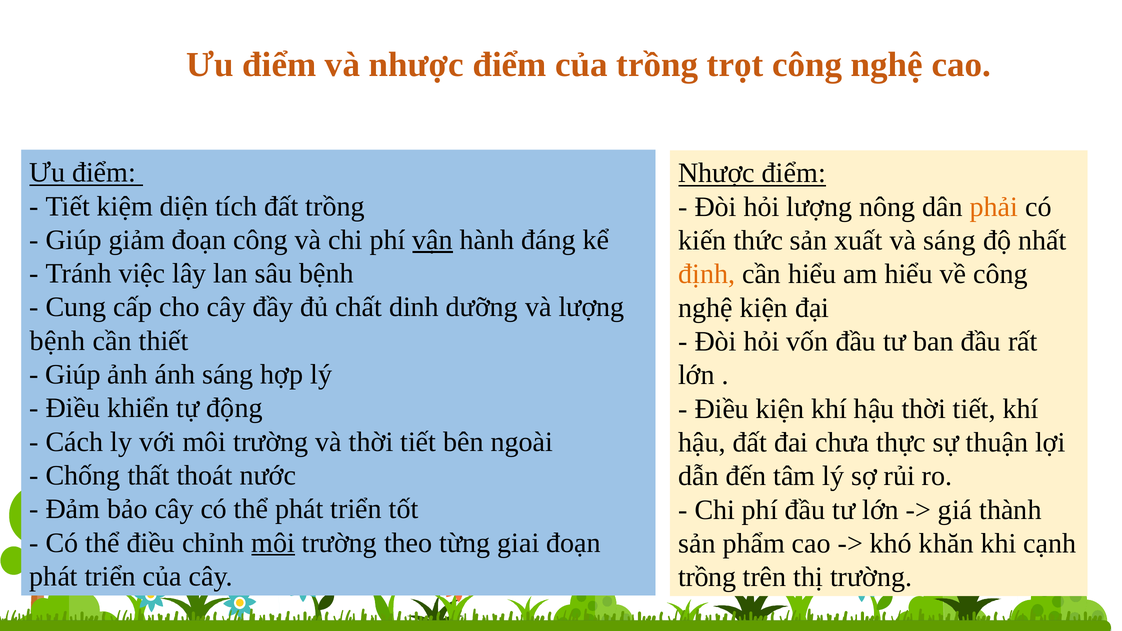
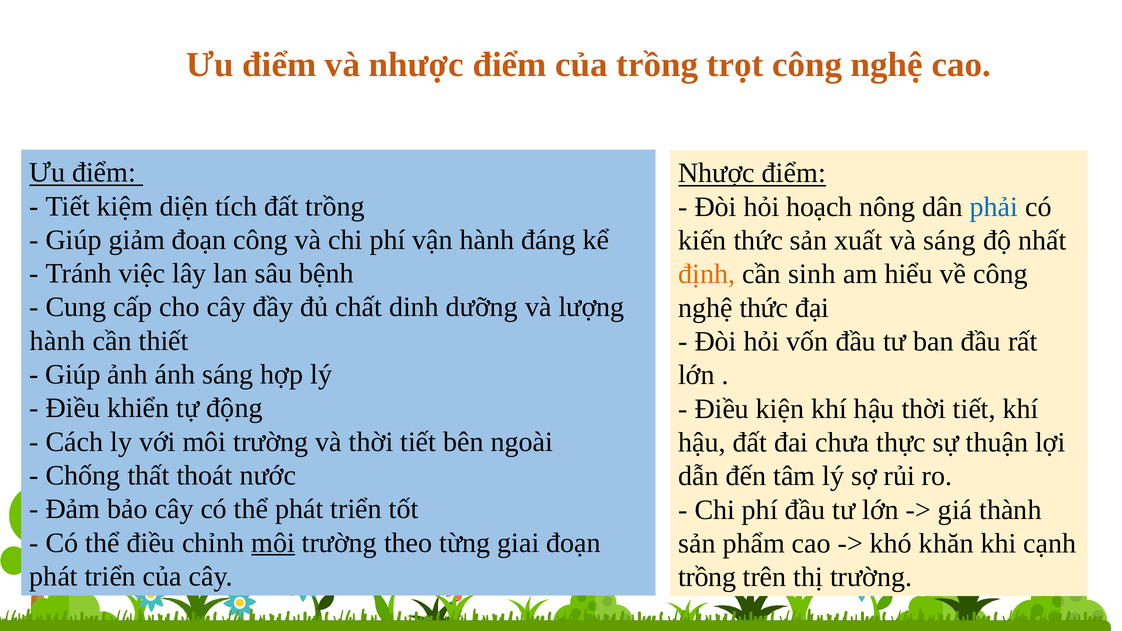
hỏi lượng: lượng -> hoạch (819, 207)
phải colour: orange -> blue (994, 207)
vận underline: present -> none (433, 240)
cần hiểu: hiểu -> sinh (812, 274)
nghệ kiện: kiện -> thức (764, 308)
bệnh: bệnh -> hành (58, 341)
